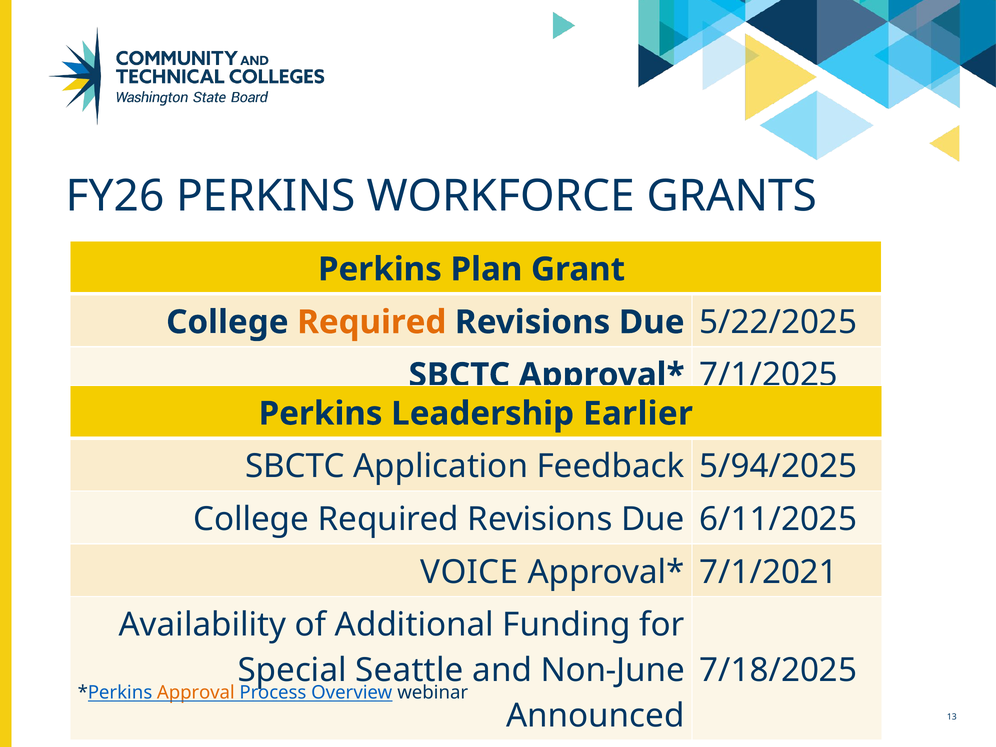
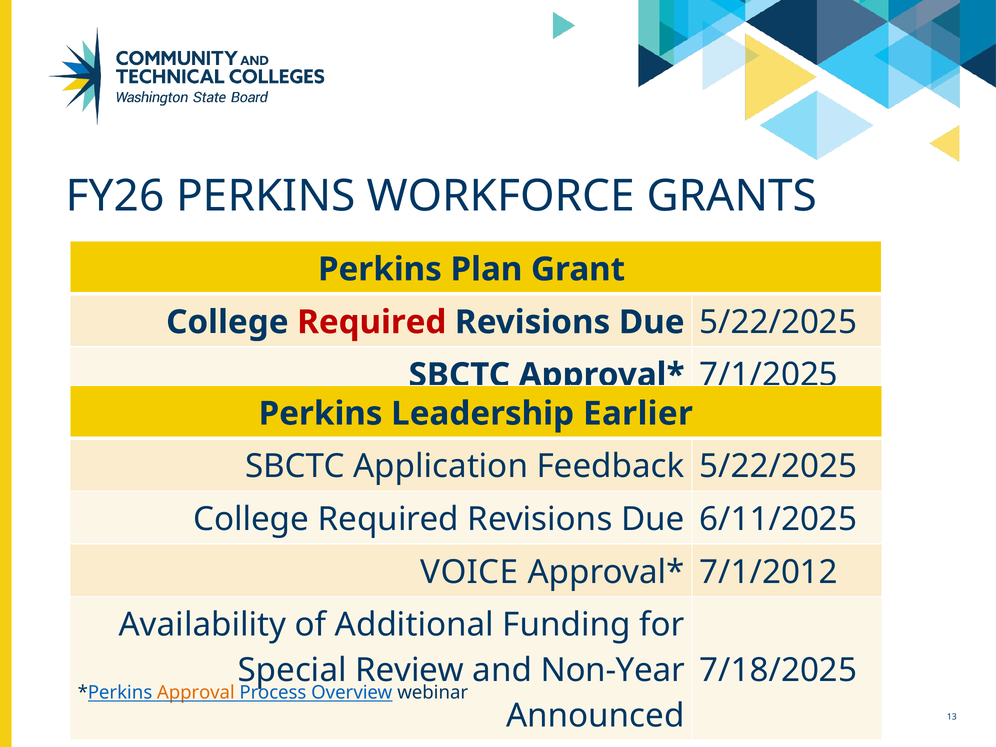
Required colour: orange -> red (372, 322)
Feedback 5/94/2025: 5/94/2025 -> 5/22/2025 (778, 466)
7/1/2021: 7/1/2021 -> 7/1/2012 (769, 572)
Seattle: Seattle -> Review (410, 670)
Non-June: Non-June -> Non-Year (613, 670)
